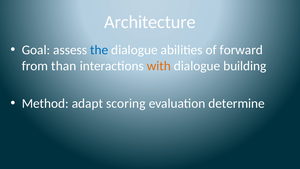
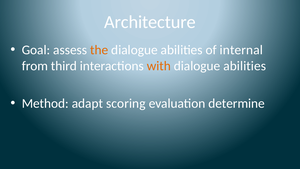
the colour: blue -> orange (99, 50)
forward: forward -> internal (241, 50)
than: than -> third (64, 66)
building: building -> abilities (245, 66)
